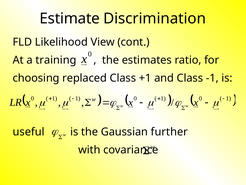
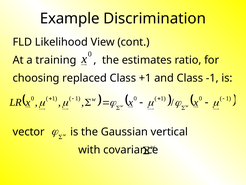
Estimate: Estimate -> Example (70, 18)
useful: useful -> vector (29, 132)
further: further -> vertical (169, 132)
